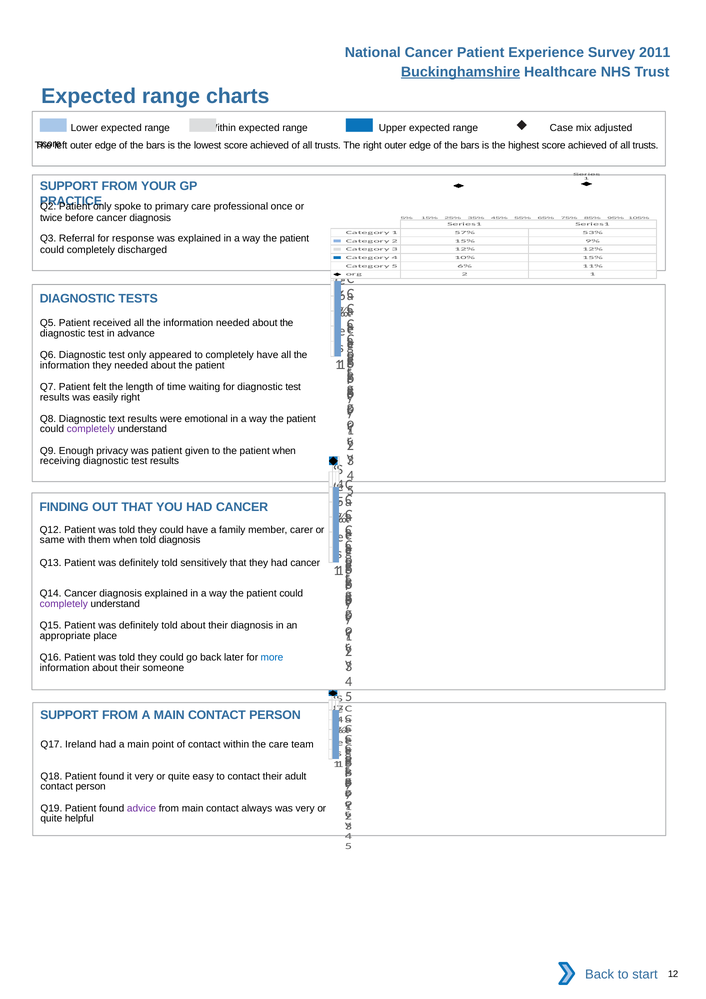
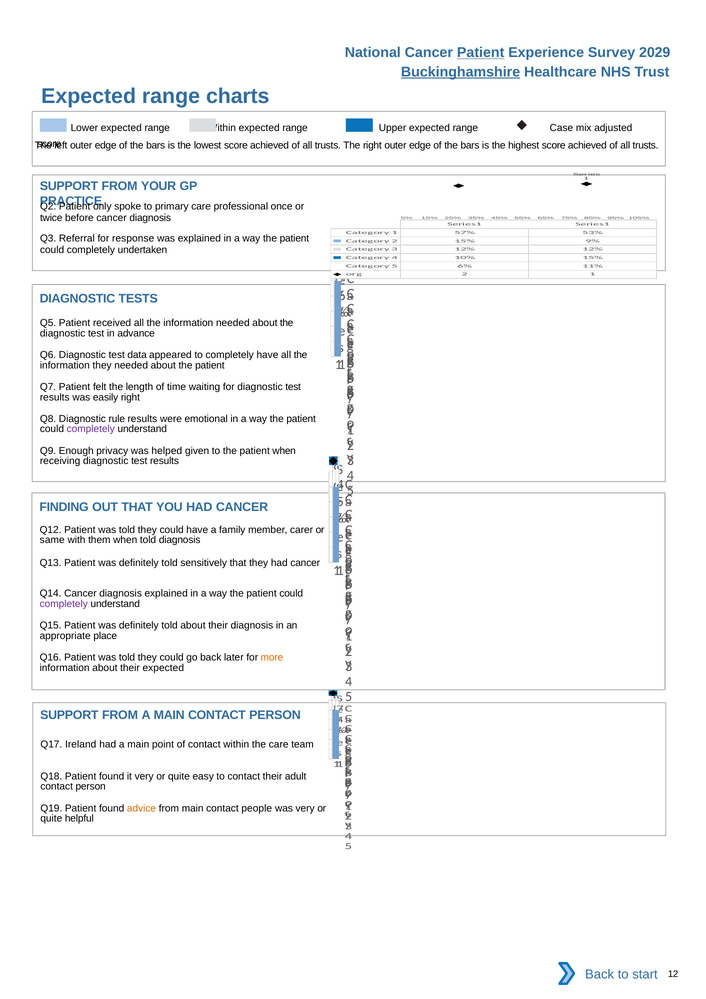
Patient underline: none -> present (481, 53)
2011: 2011 -> 2029 (655, 53)
discharged: discharged -> undertaken (142, 250)
test only: only -> data (137, 355)
text: text -> rule (117, 419)
was patient: patient -> helped (167, 451)
more colour: blue -> orange (272, 658)
their someone: someone -> expected (163, 668)
advice colour: purple -> orange (142, 808)
always: always -> people (257, 808)
